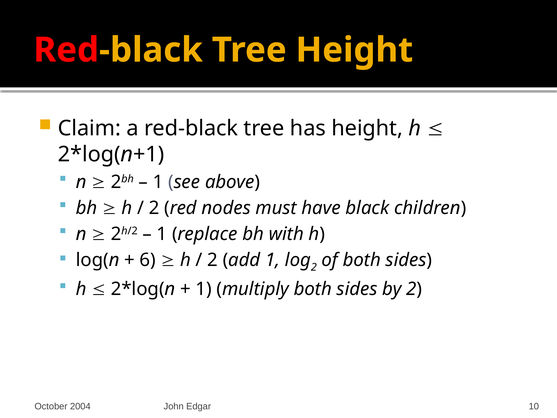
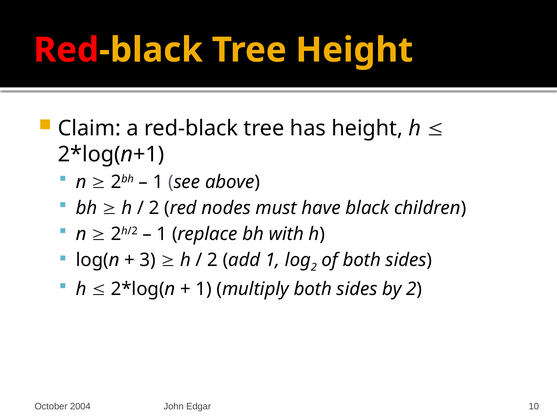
6: 6 -> 3 (148, 260)
